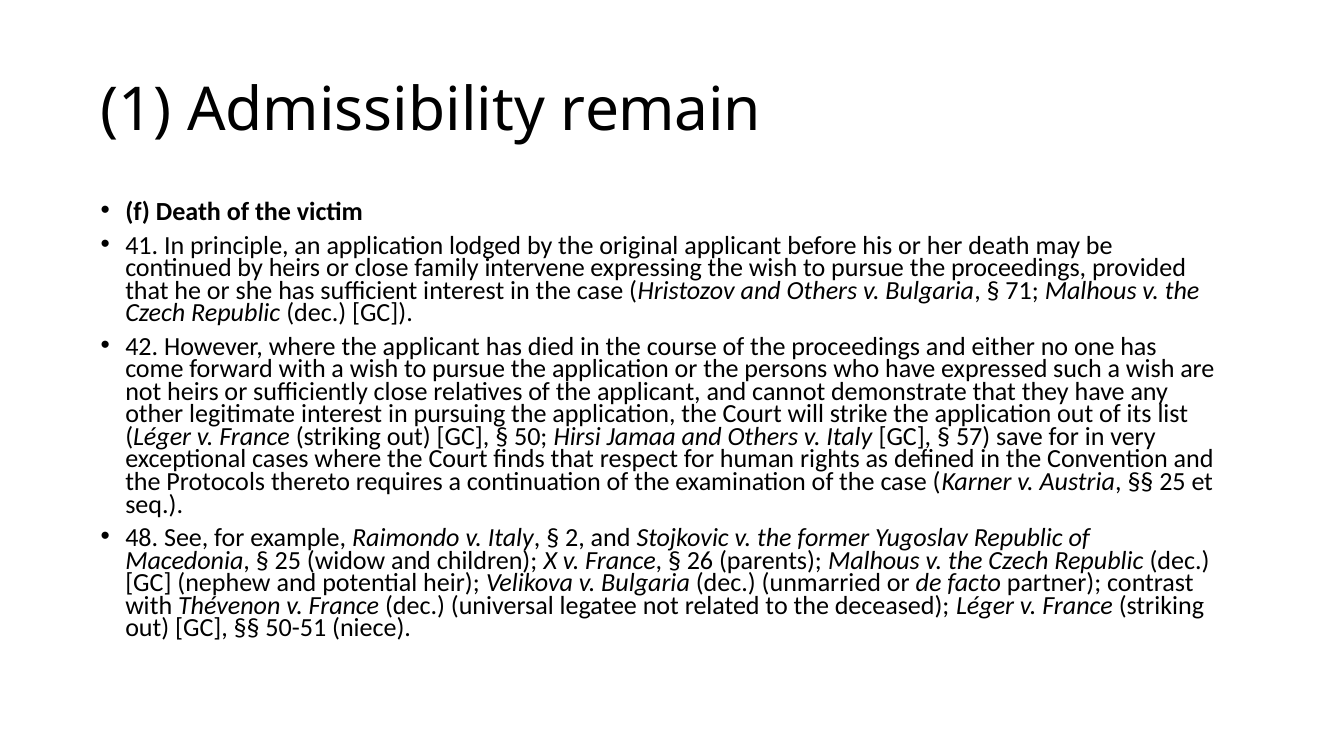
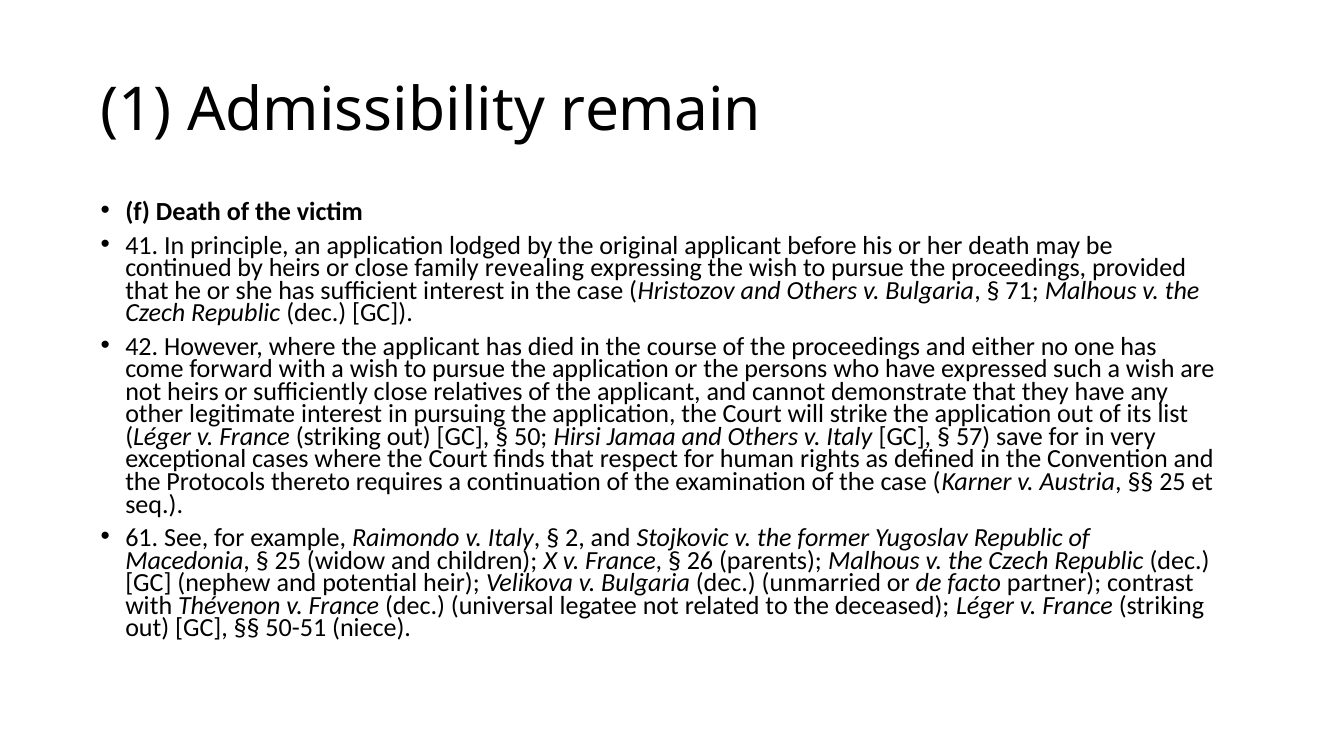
intervene: intervene -> revealing (534, 268)
48: 48 -> 61 (142, 538)
